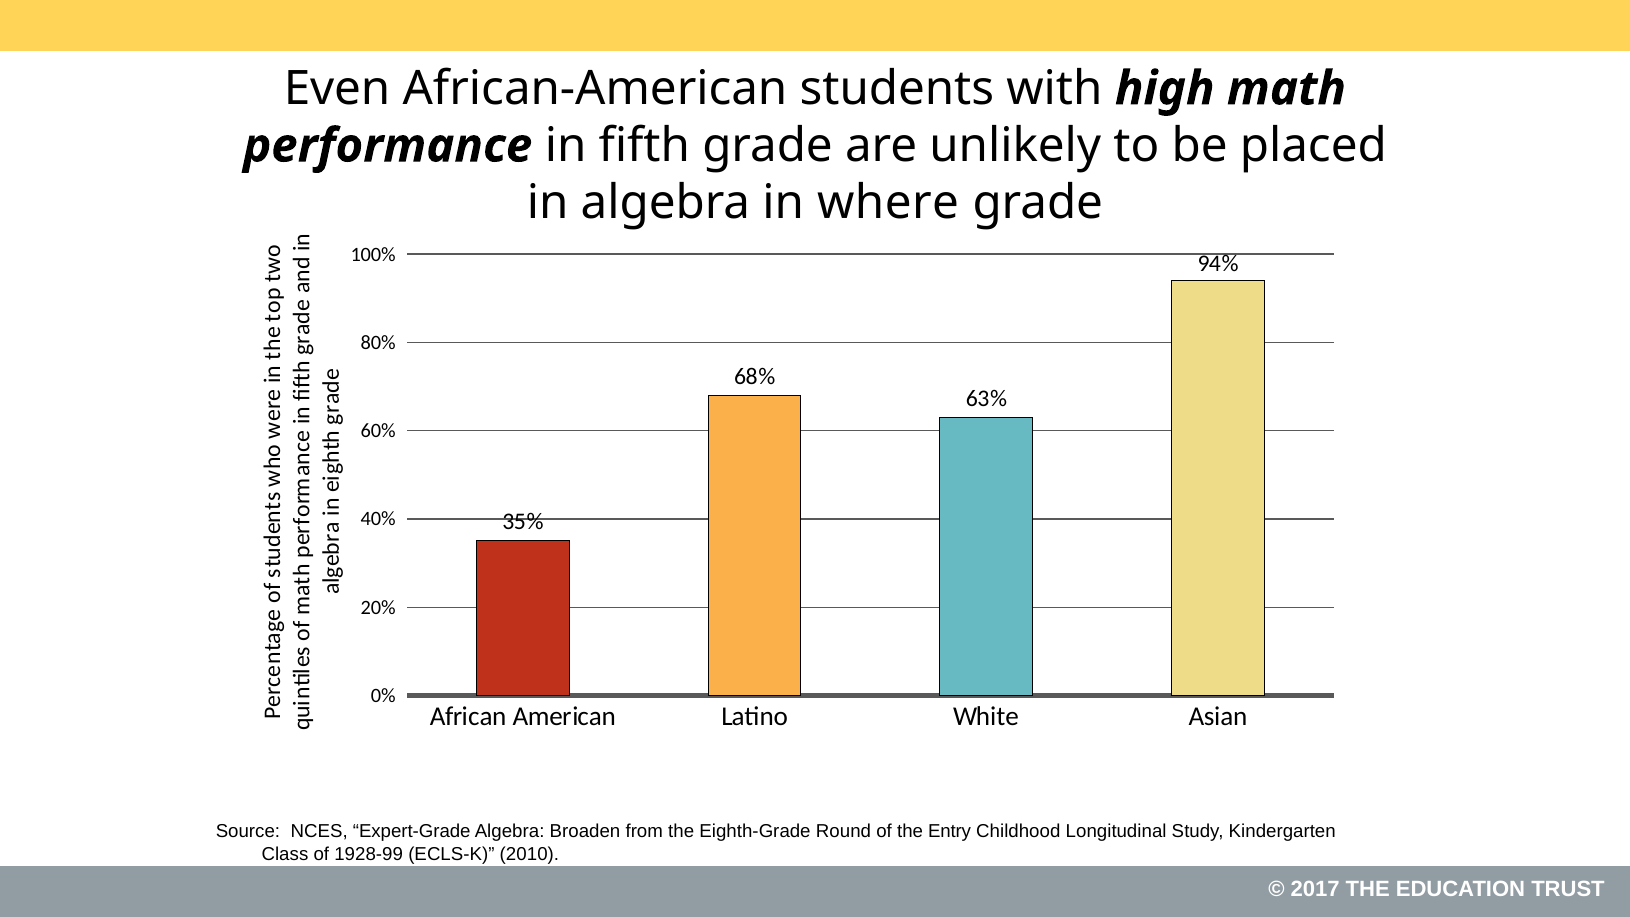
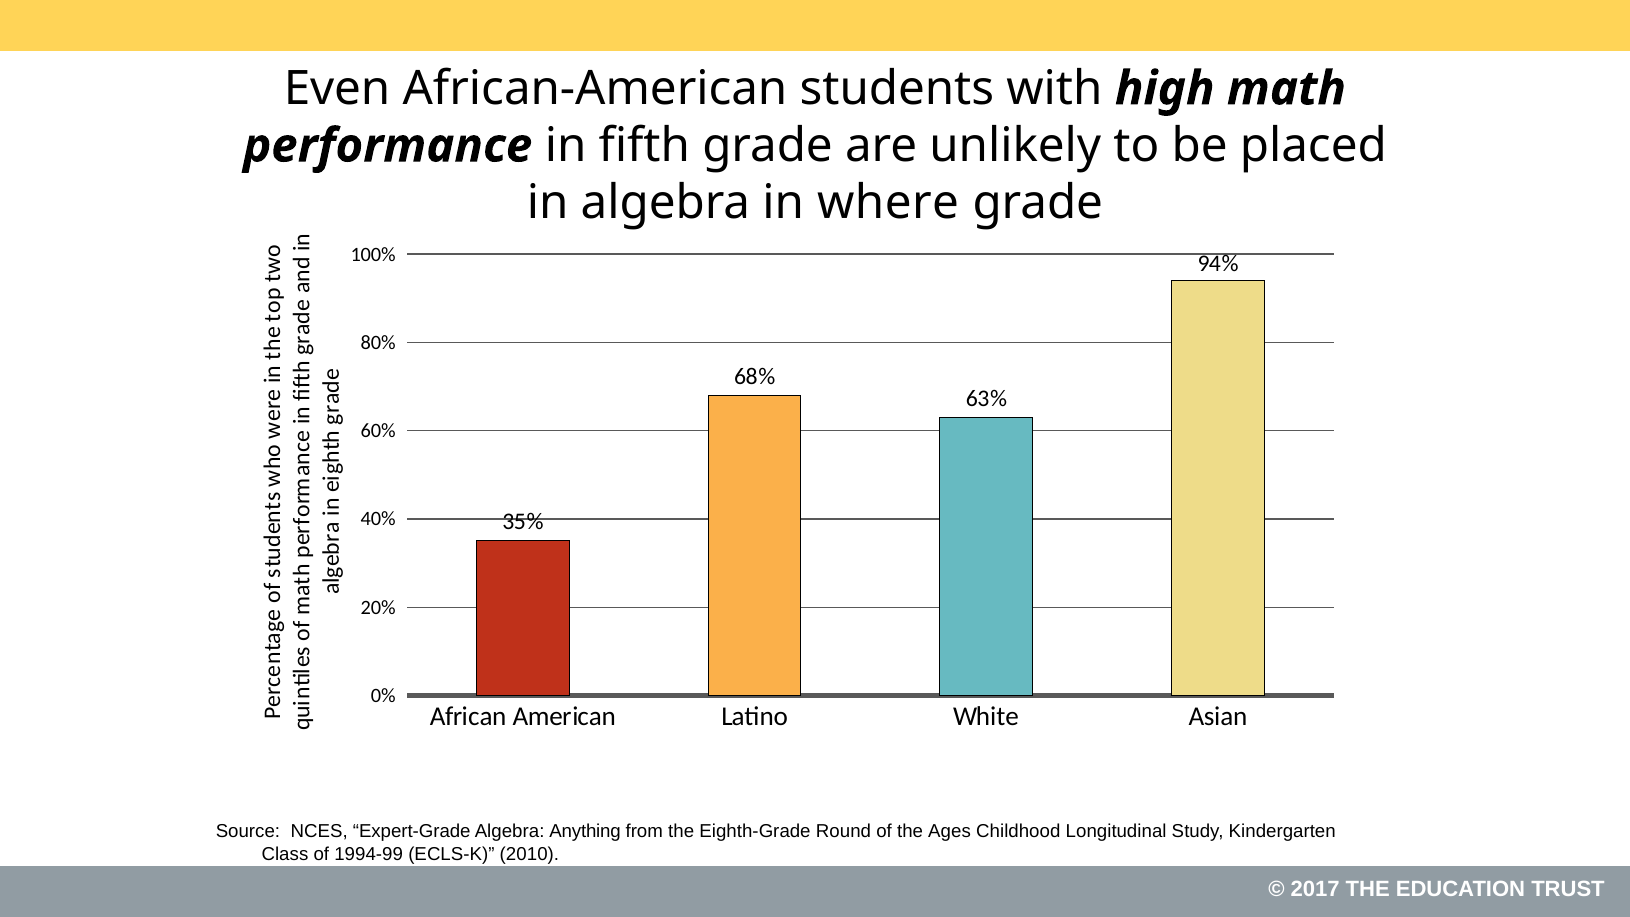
Broaden: Broaden -> Anything (585, 832)
Entry: Entry -> Ages (950, 832)
1928-99: 1928-99 -> 1994-99 (369, 854)
